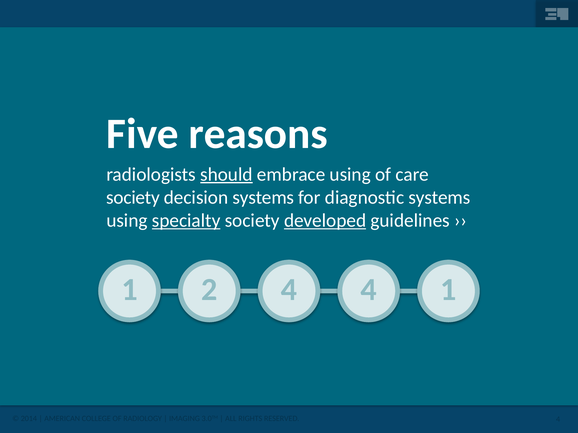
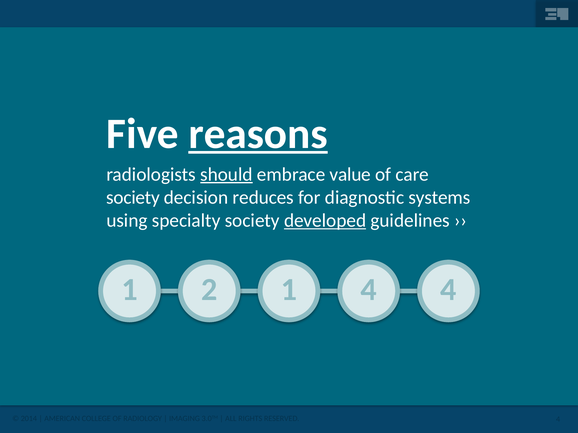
reasons underline: none -> present (258, 134)
embrace using: using -> value (350, 175)
decision systems: systems -> reduces (263, 198)
specialty underline: present -> none (186, 221)
2 4: 4 -> 1 (289, 290)
1: 1 -> 4 (448, 290)
